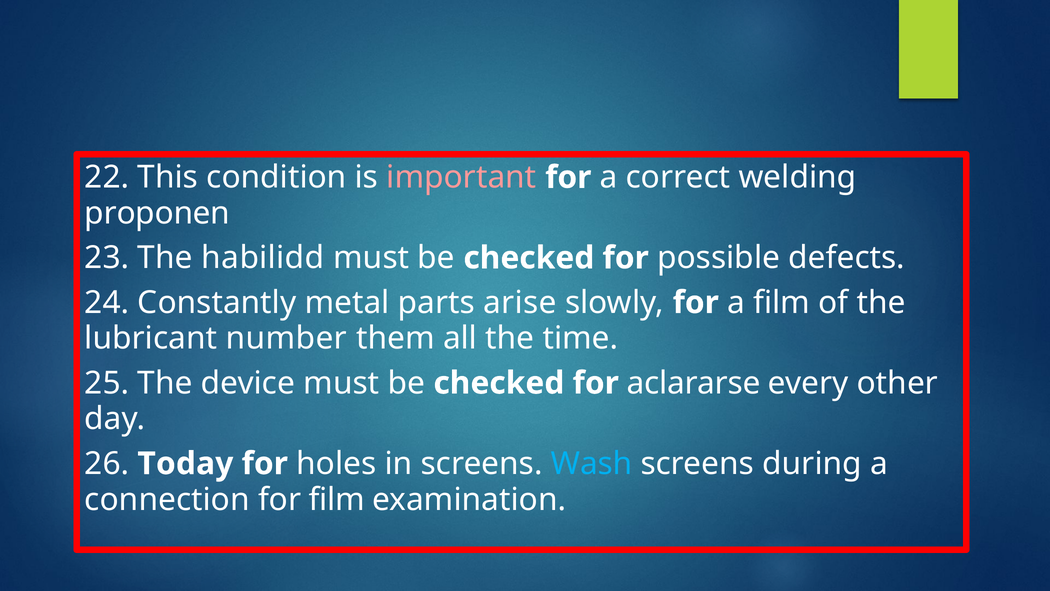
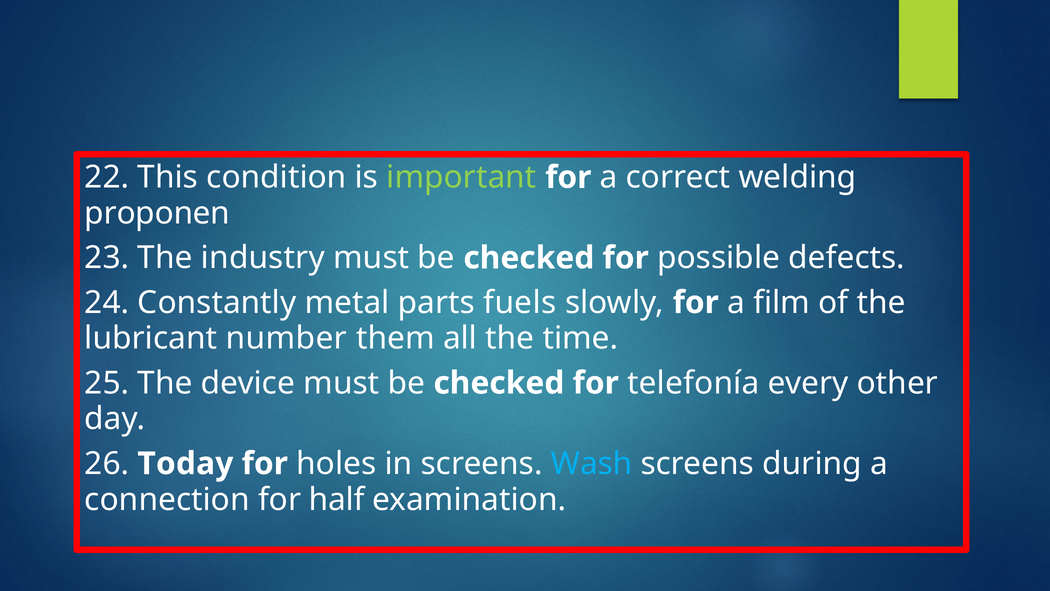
important colour: pink -> light green (461, 177)
habilidd: habilidd -> industry (263, 258)
arise: arise -> fuels (520, 302)
aclararse: aclararse -> telefonía (693, 383)
for film: film -> half (337, 499)
